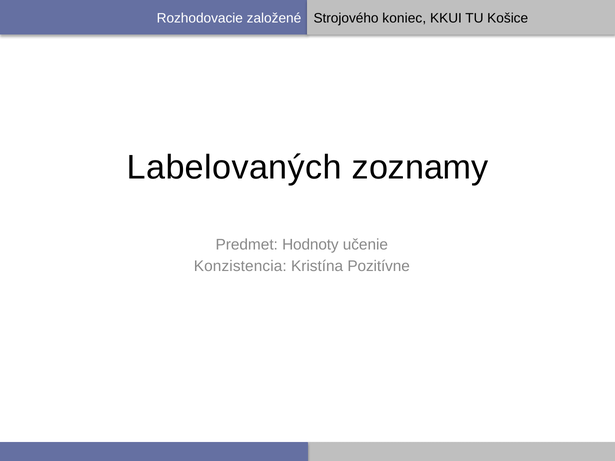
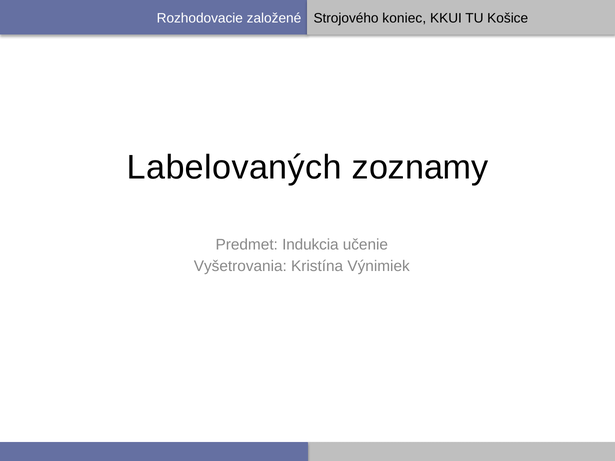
Hodnoty: Hodnoty -> Indukcia (310, 245)
Konzistencia: Konzistencia -> Vyšetrovania (240, 266)
Pozitívne: Pozitívne -> Výnimiek (379, 266)
